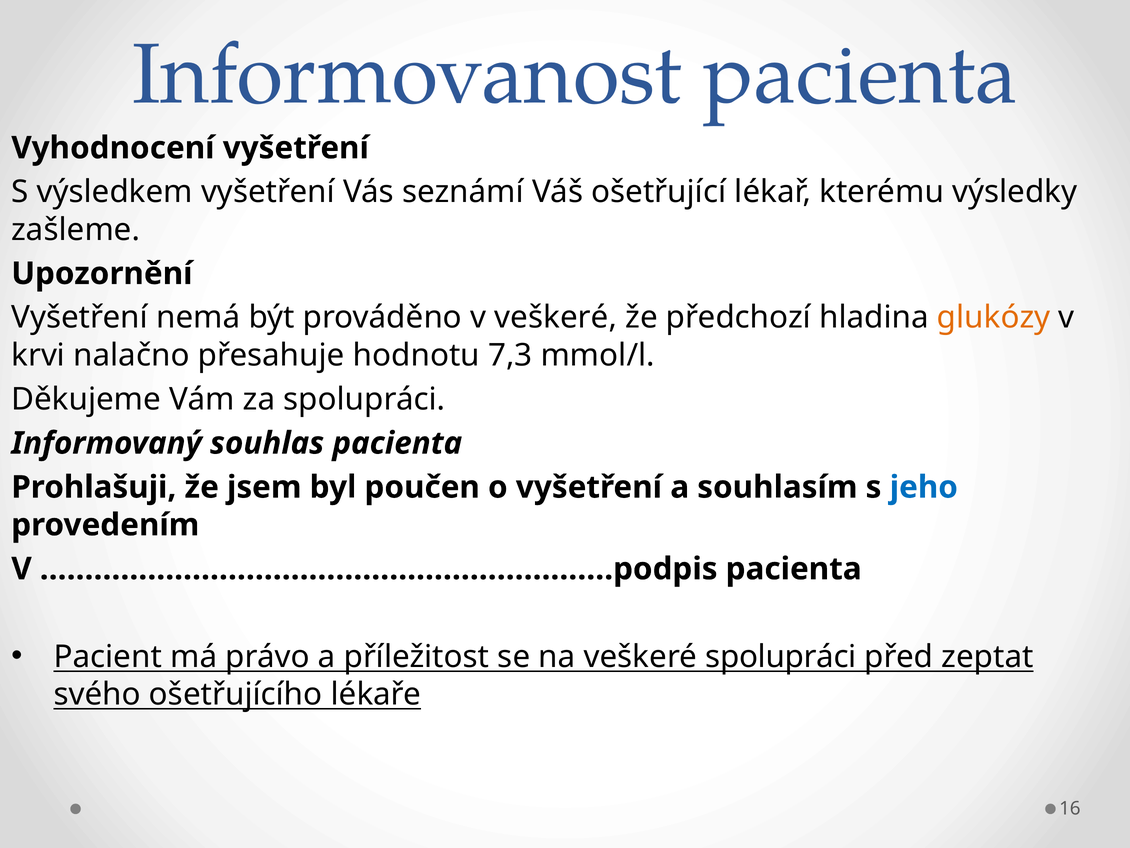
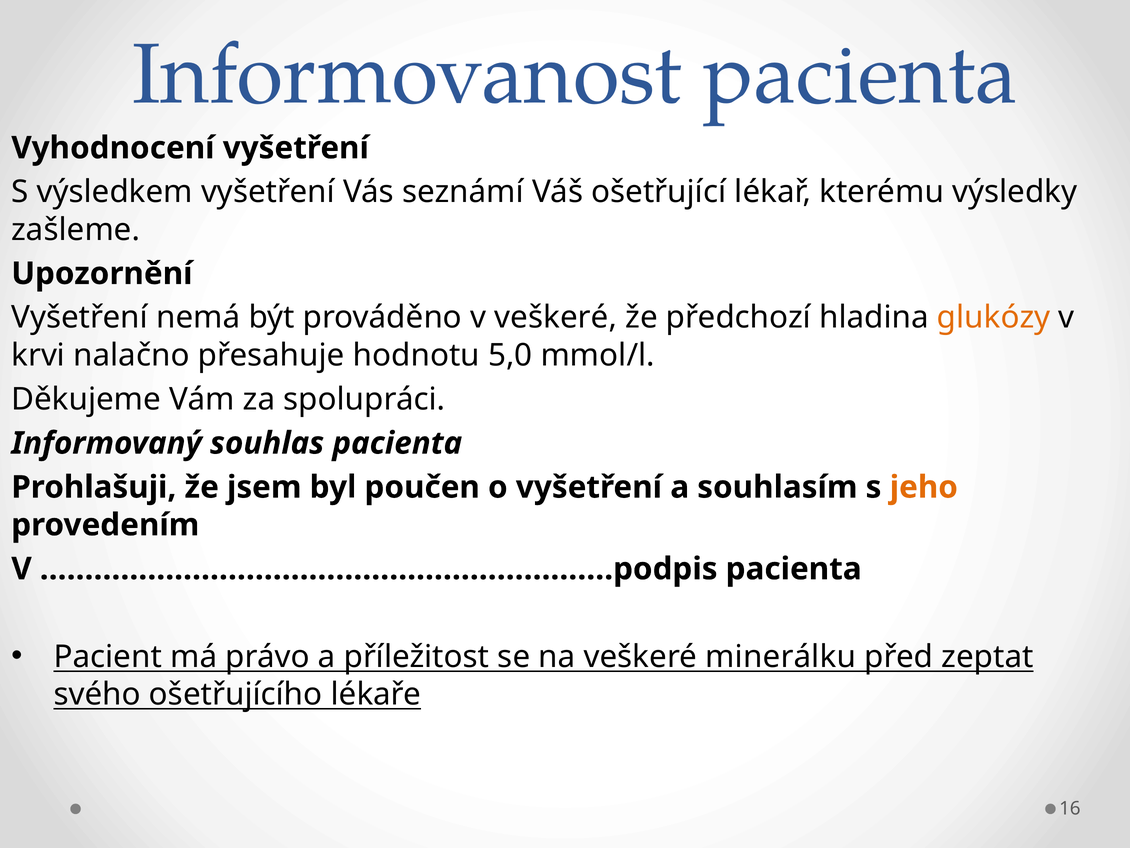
7,3: 7,3 -> 5,0 (510, 355)
jeho colour: blue -> orange (924, 487)
veškeré spolupráci: spolupráci -> minerálku (781, 657)
